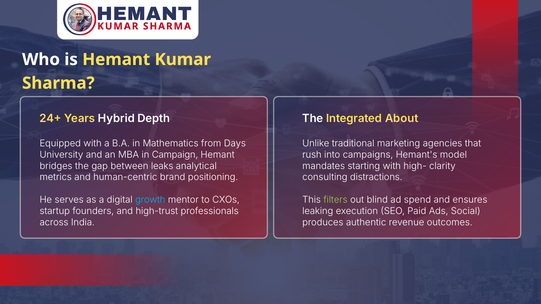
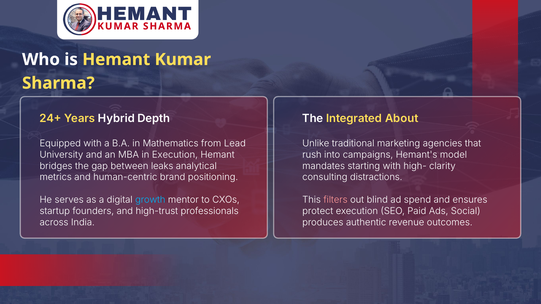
Days: Days -> Lead (235, 144)
in Campaign: Campaign -> Execution (175, 155)
filters colour: light green -> pink (335, 200)
leaking: leaking -> protect (318, 211)
